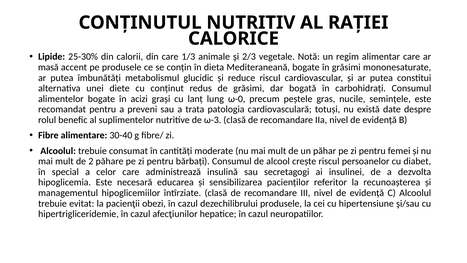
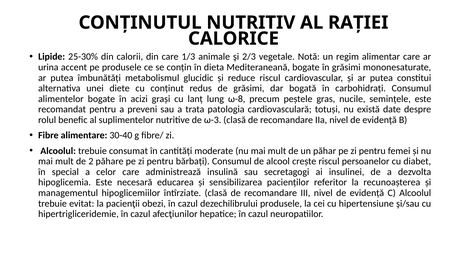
masă: masă -> urina (48, 67)
ω-0: ω-0 -> ω-8 (237, 99)
